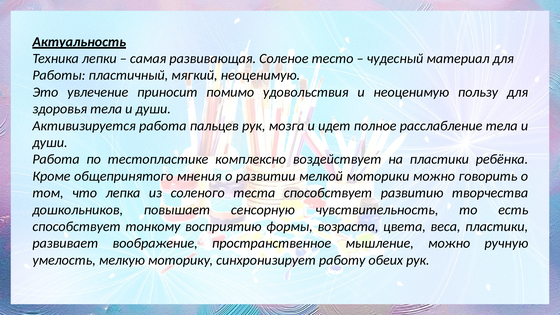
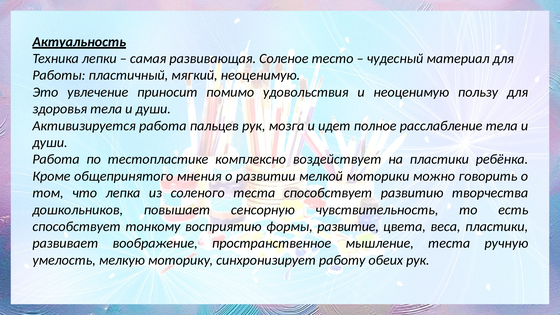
возраста: возраста -> развитие (348, 227)
мышление можно: можно -> теста (449, 243)
